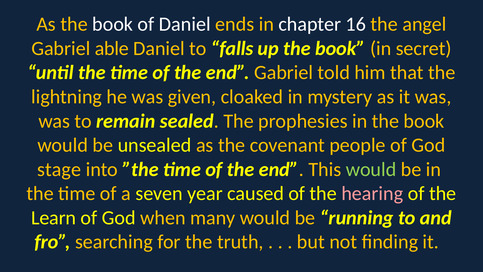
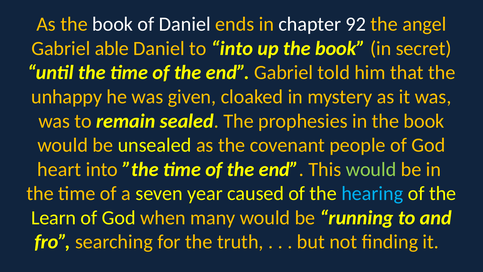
16: 16 -> 92 (356, 24)
to falls: falls -> into (232, 48)
lightning: lightning -> unhappy (67, 97)
stage: stage -> heart (59, 169)
hearing colour: pink -> light blue (372, 193)
